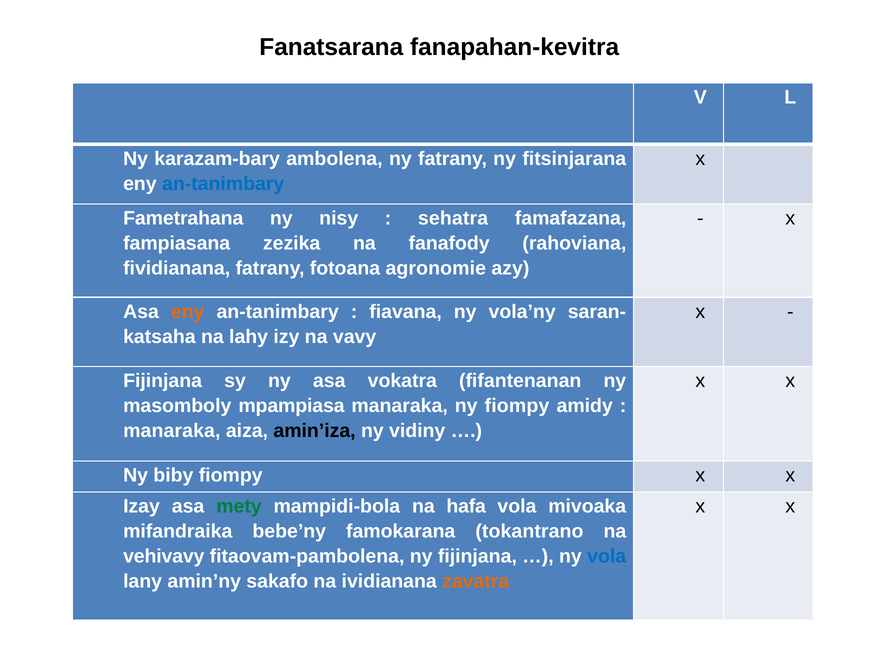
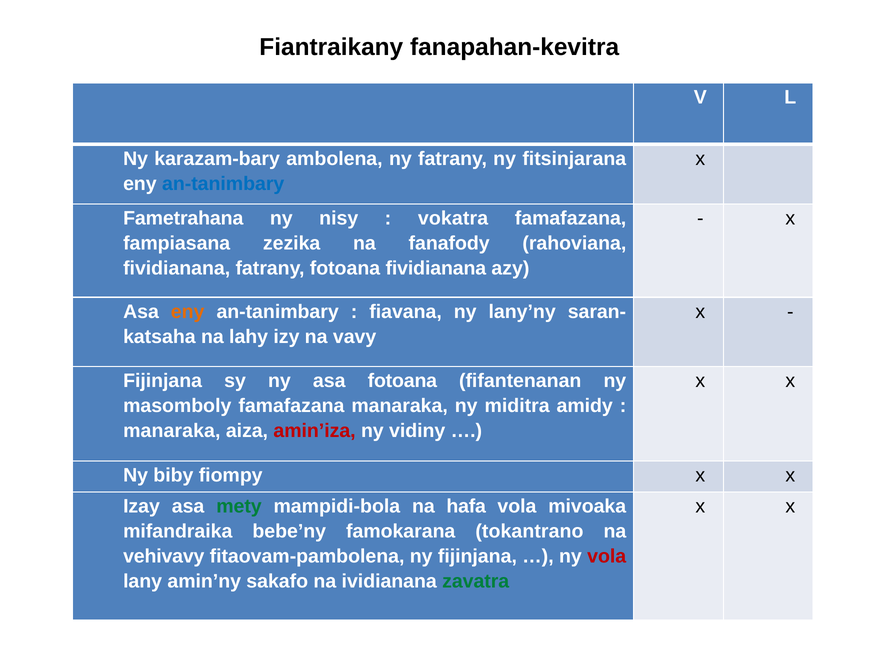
Fanatsarana: Fanatsarana -> Fiantraikany (331, 47)
sehatra: sehatra -> vokatra (453, 219)
fotoana agronomie: agronomie -> fividianana (436, 269)
vola’ny: vola’ny -> lany’ny (522, 312)
asa vokatra: vokatra -> fotoana (402, 381)
masomboly mpampiasa: mpampiasa -> famafazana (291, 406)
ny fiompy: fiompy -> miditra (517, 406)
amin’iza colour: black -> red (315, 431)
vola colour: blue -> red (607, 557)
zavatra colour: orange -> green (476, 582)
